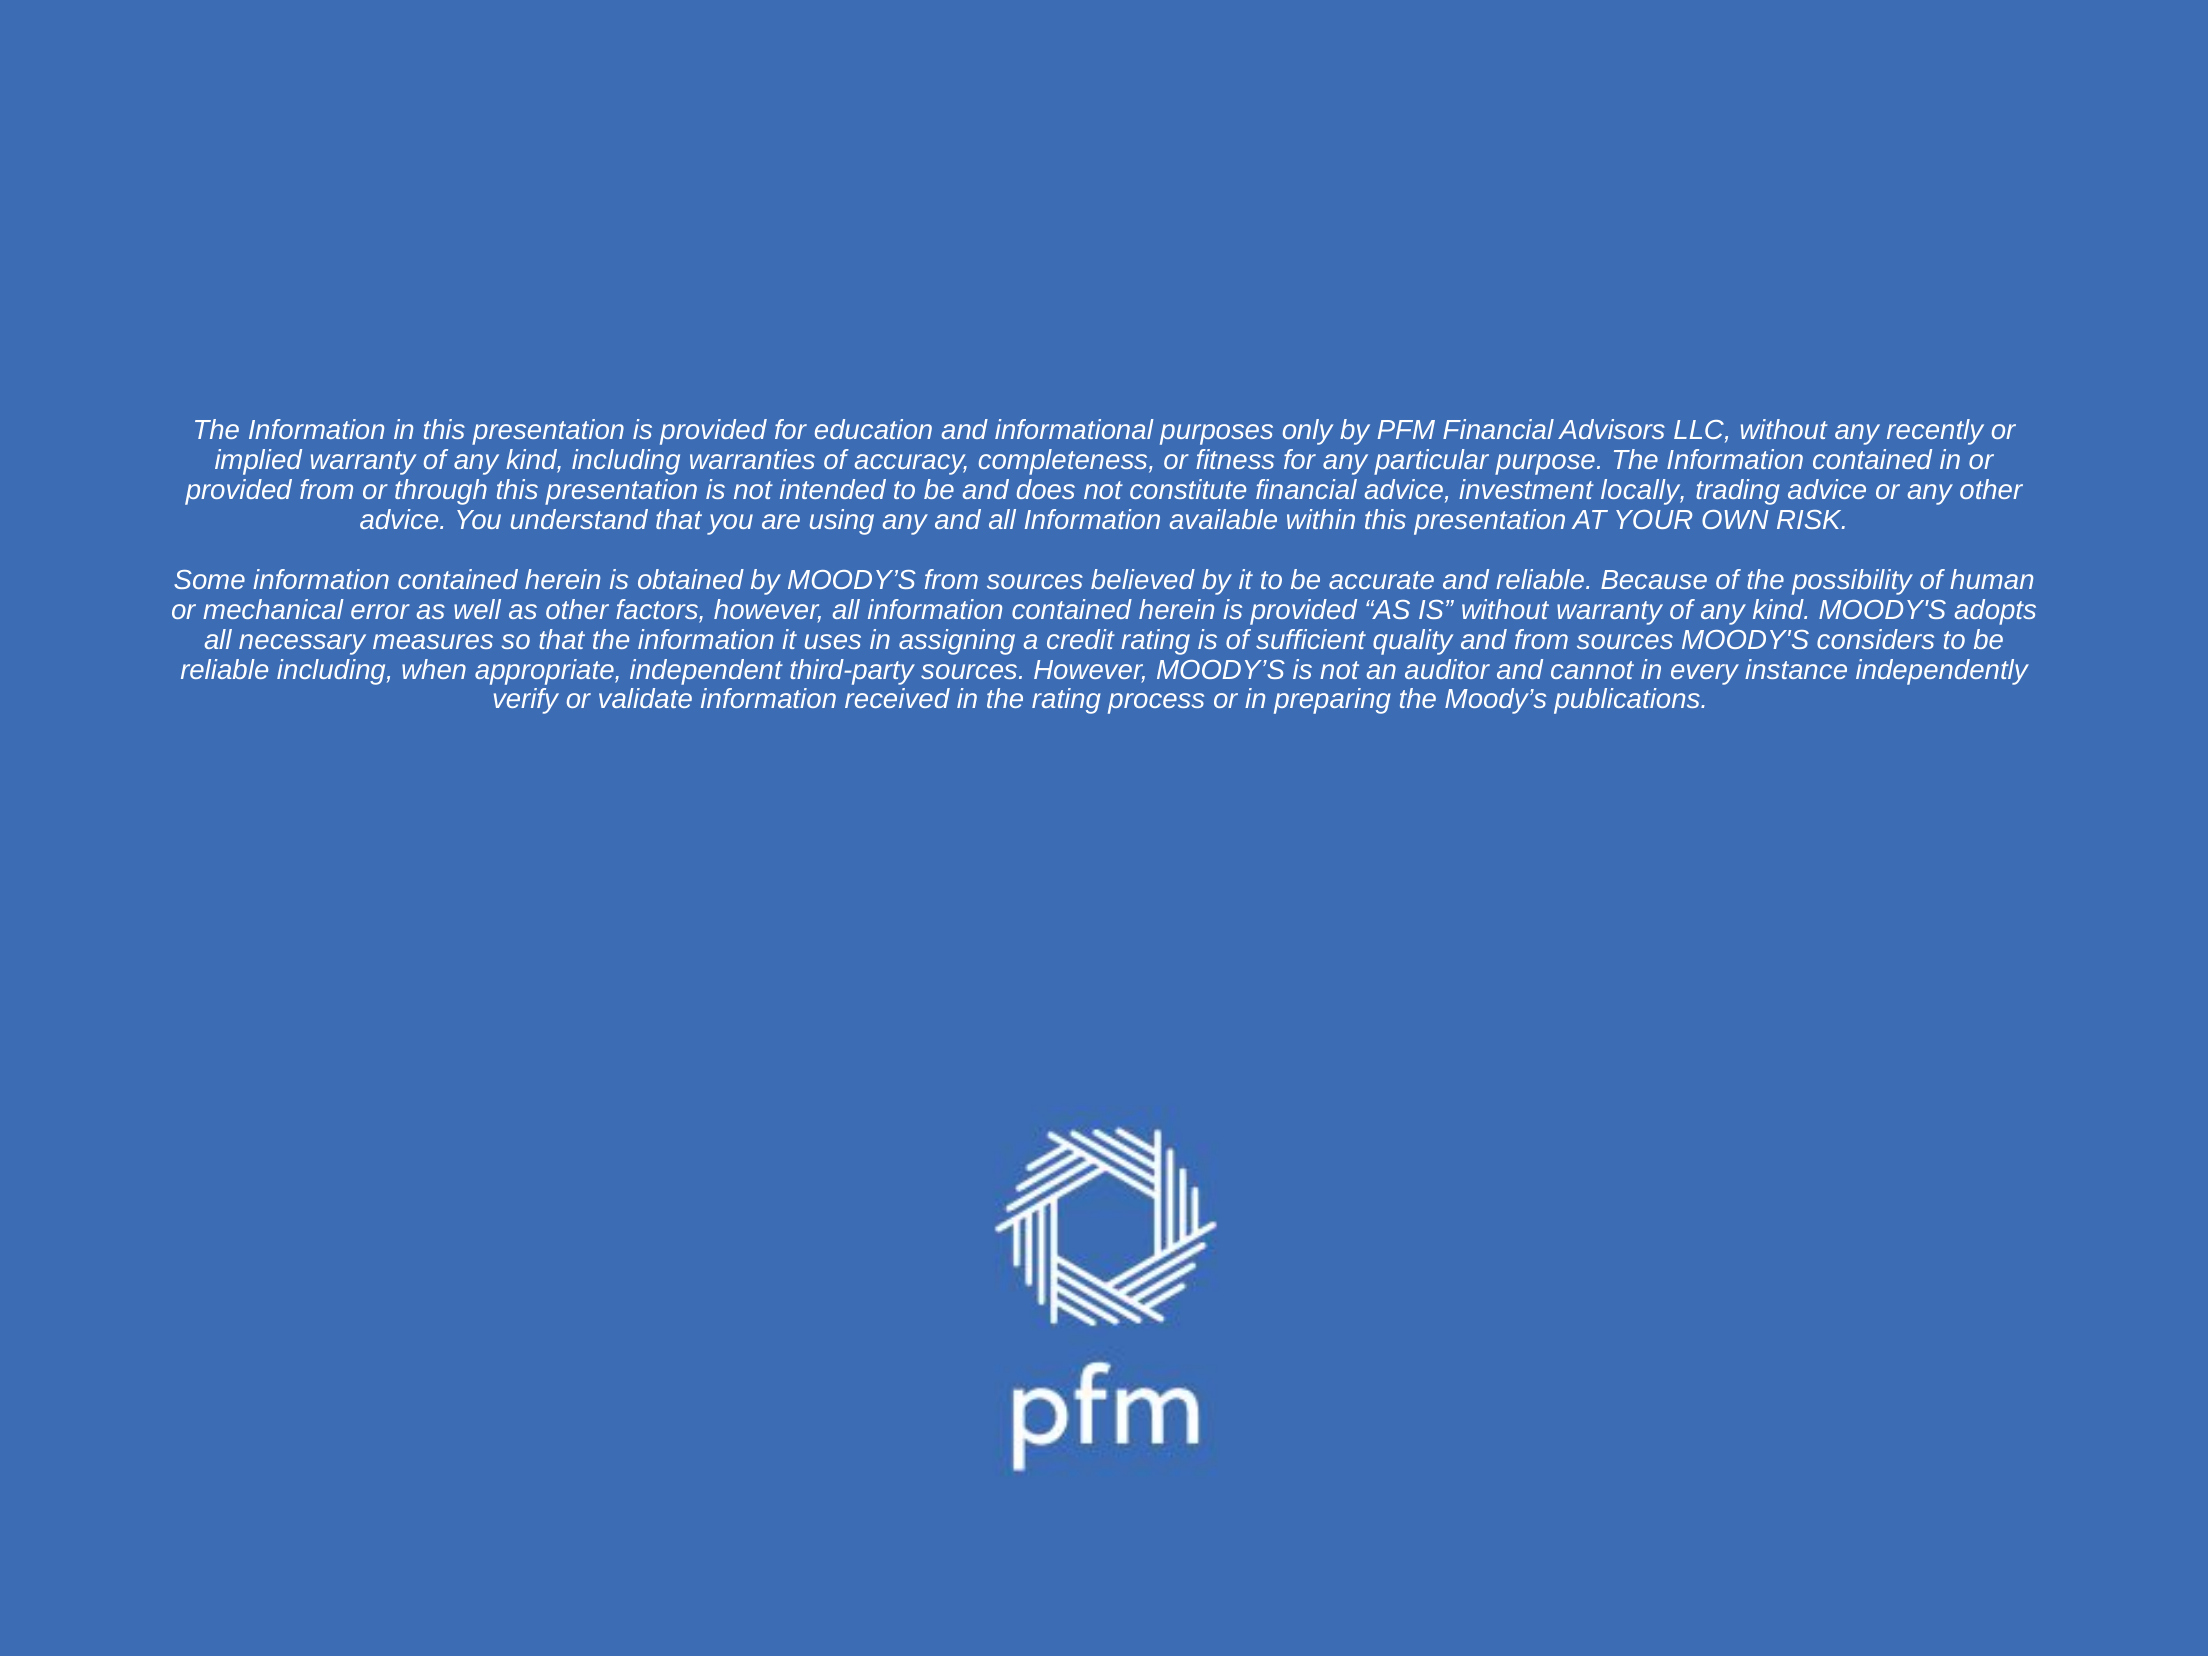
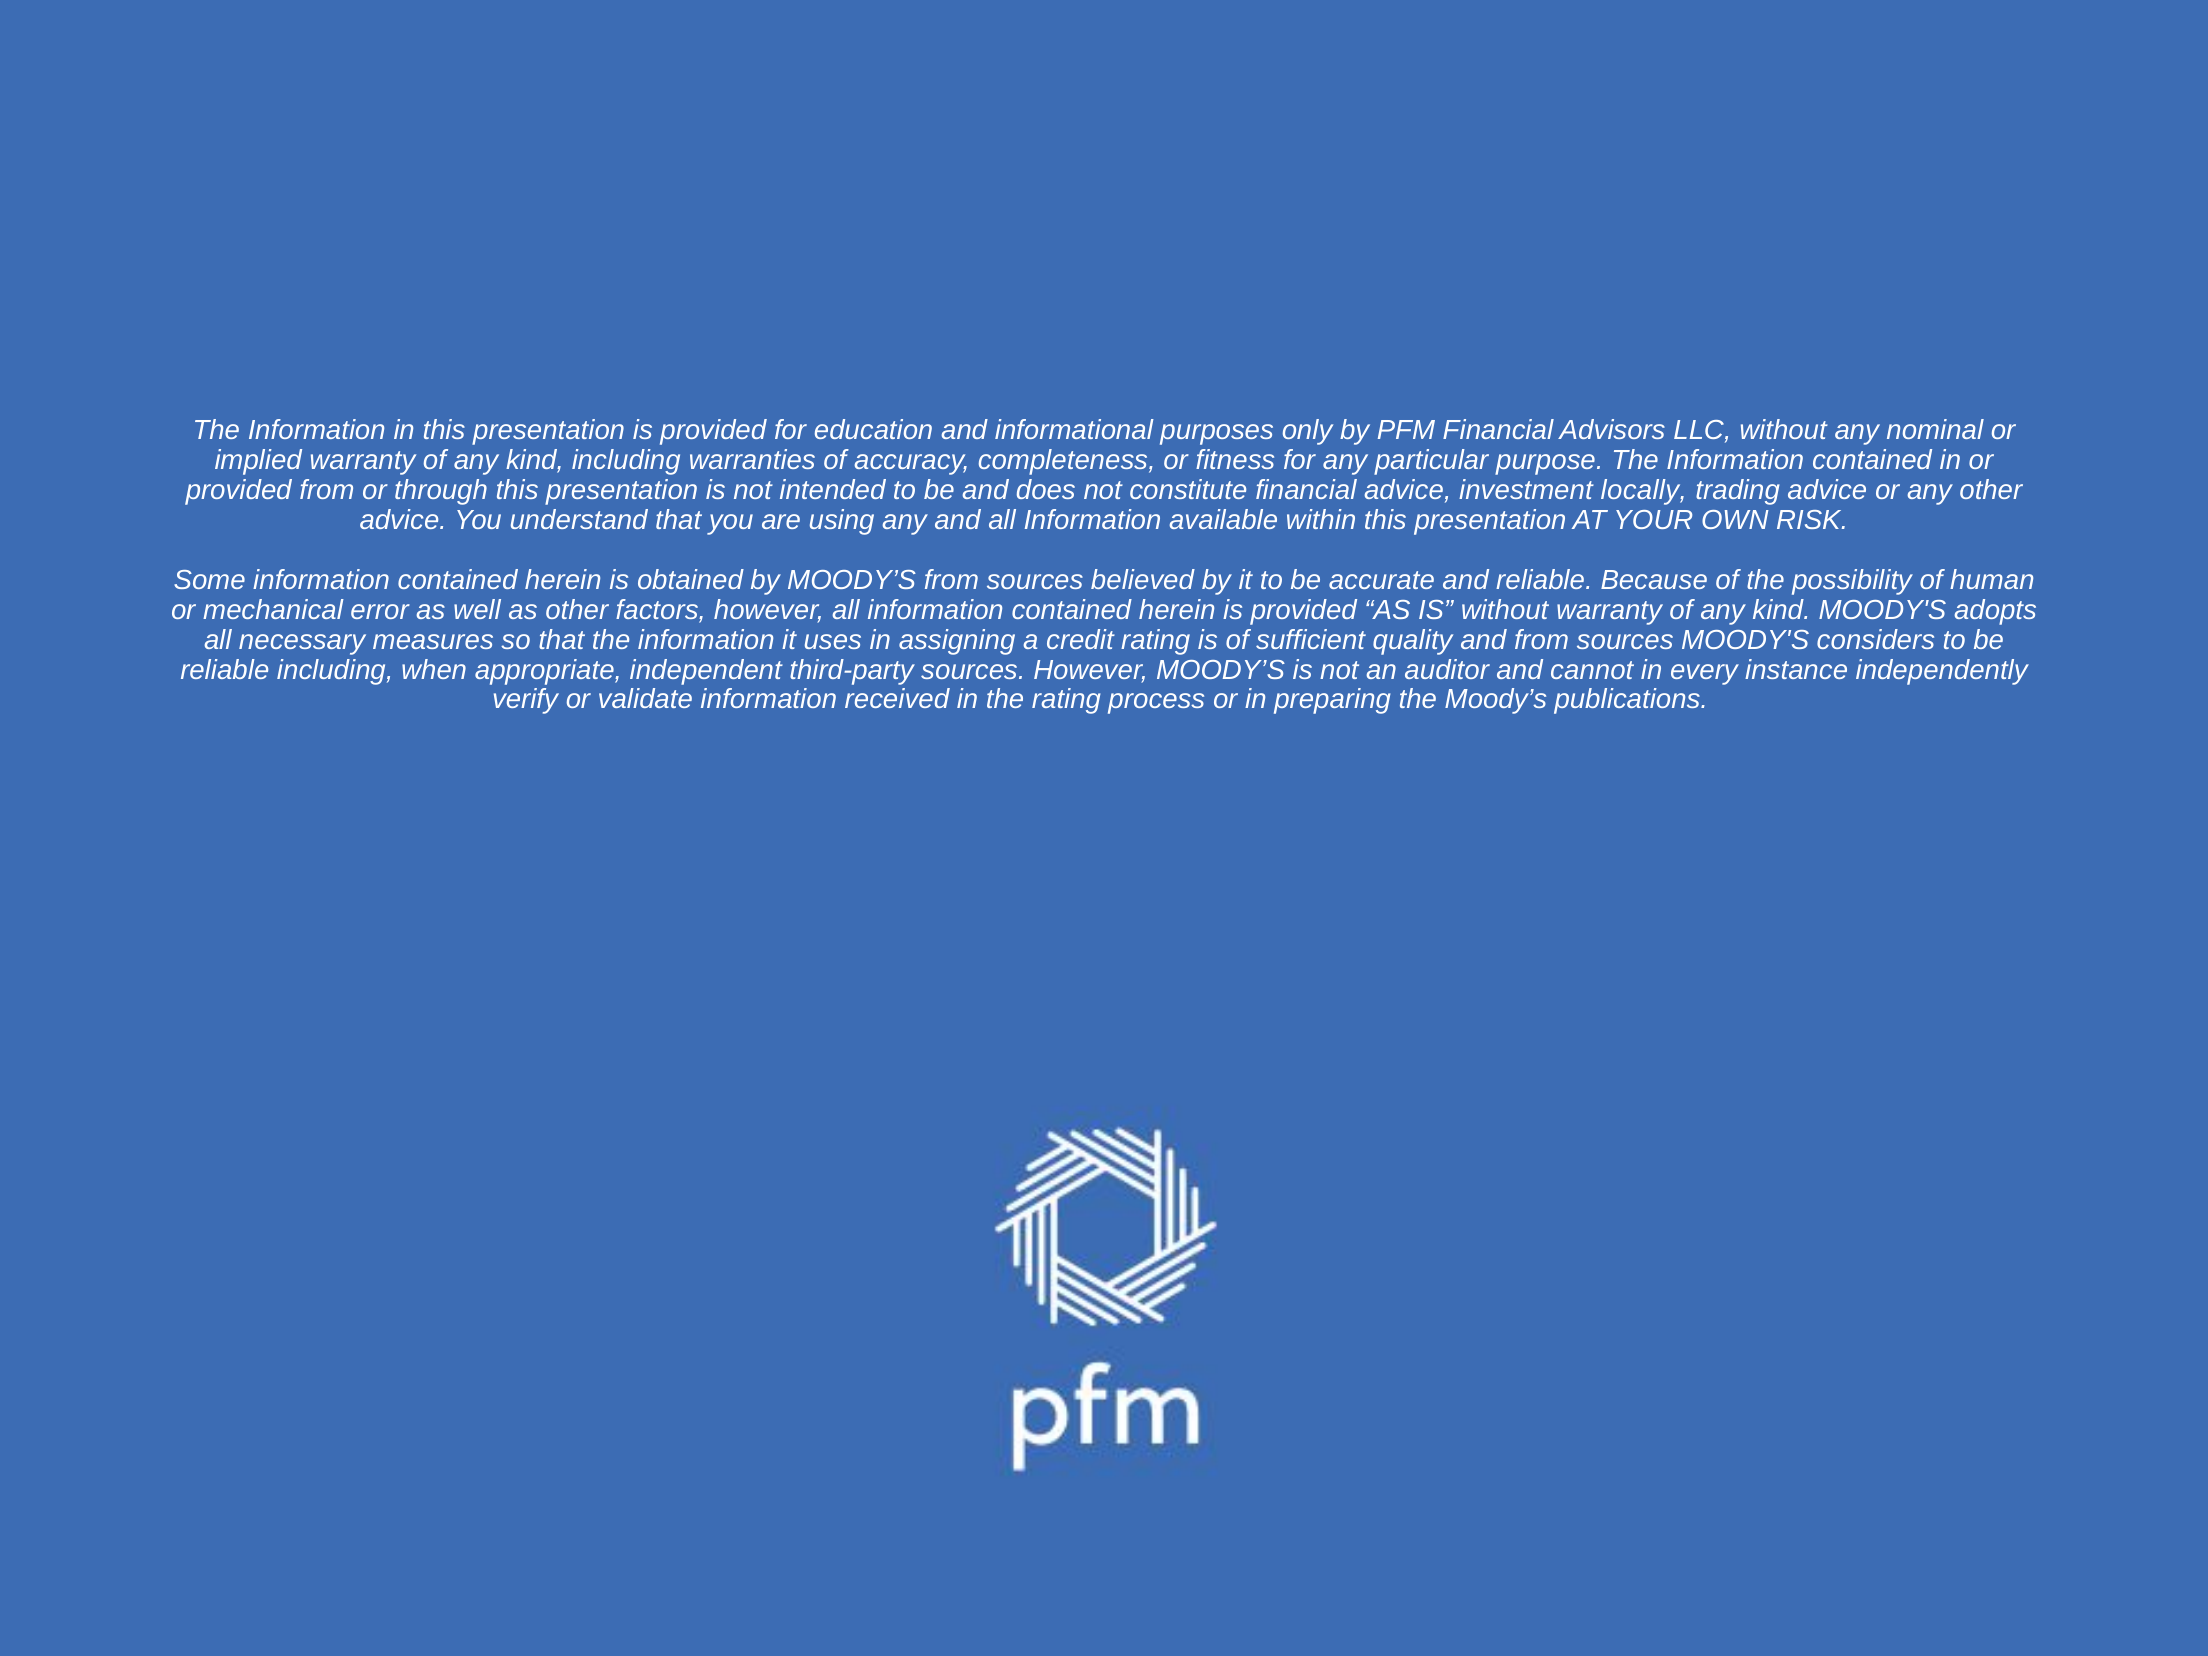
recently: recently -> nominal (1935, 431)
